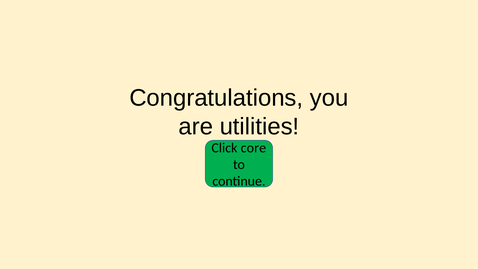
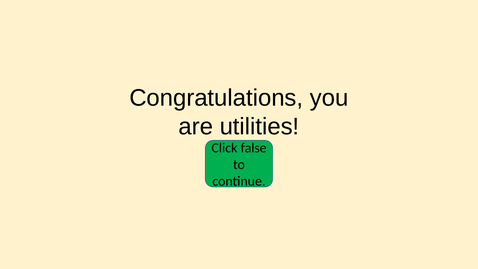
core: core -> false (254, 148)
